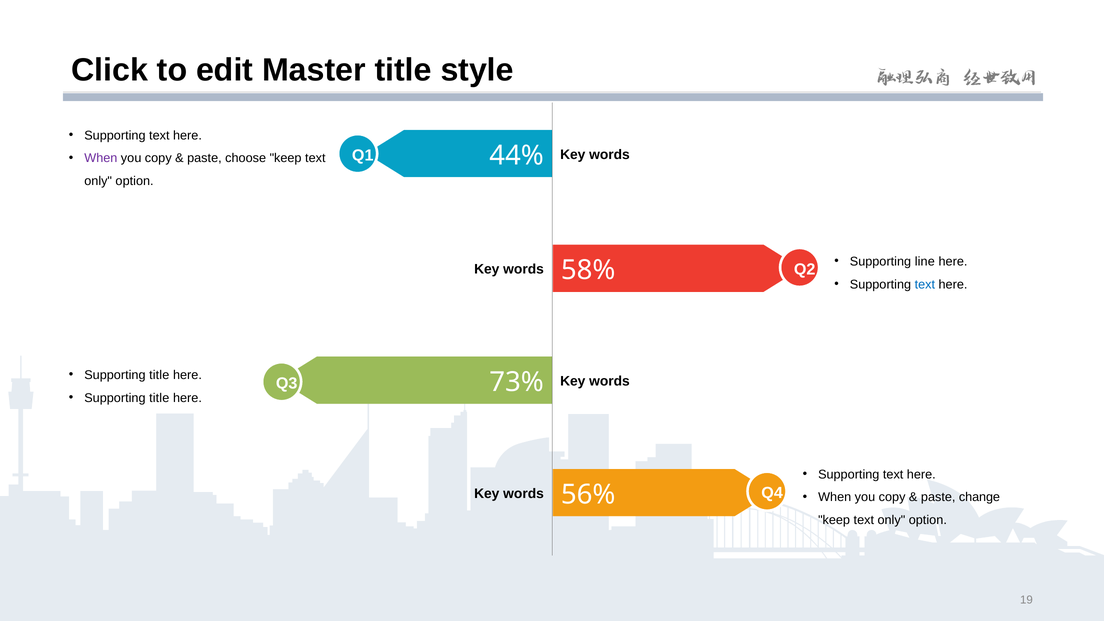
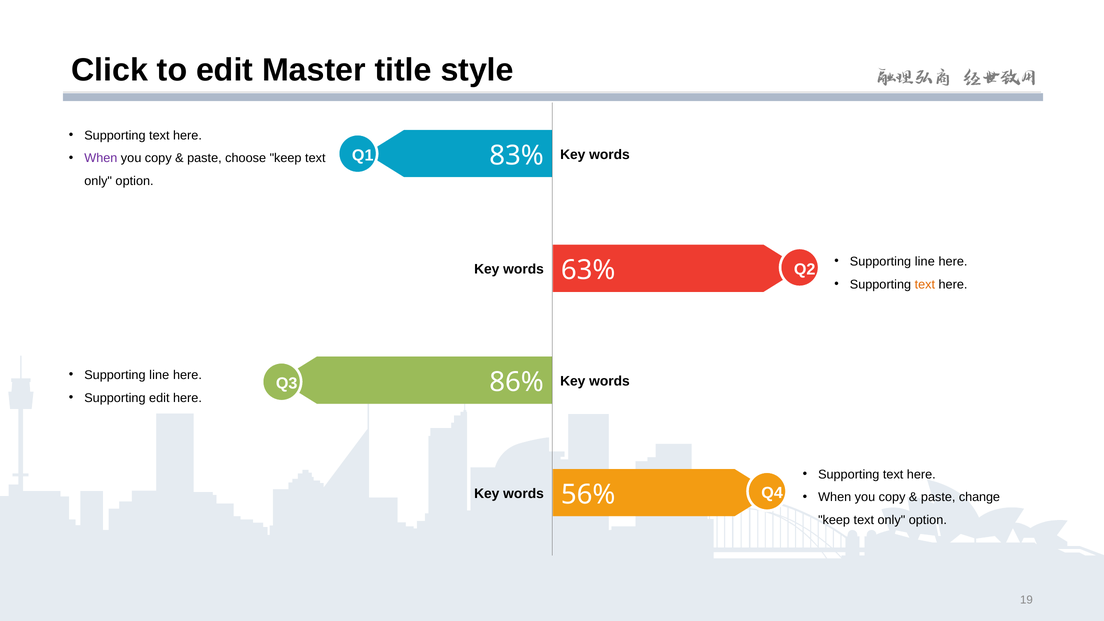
44%: 44% -> 83% (516, 155)
58%: 58% -> 63% (588, 270)
text colour: blue -> orange (925, 284)
title: title -> line (159, 375)
73%: 73% -> 86% (517, 382)
title: title -> edit (159, 398)
